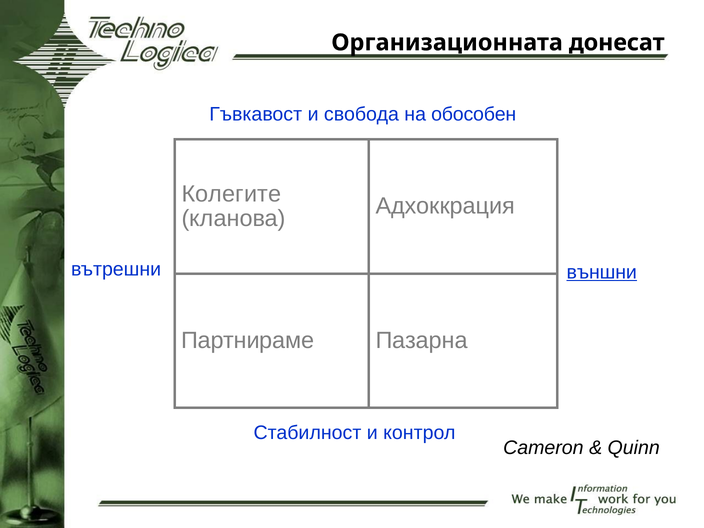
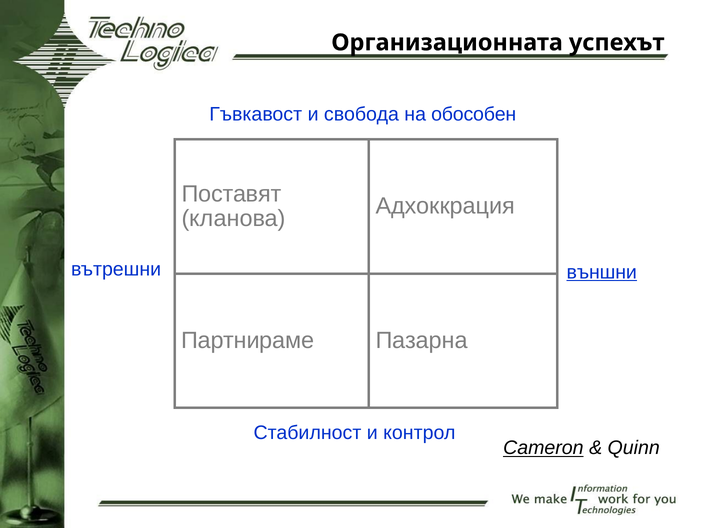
донесат: донесат -> успехът (617, 43)
Колегите: Колегите -> Поставят (232, 194)
Cameron underline: none -> present (543, 448)
